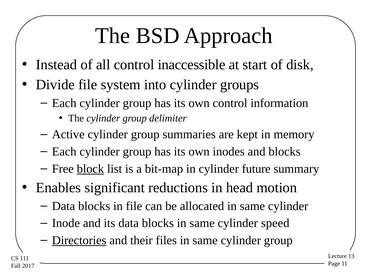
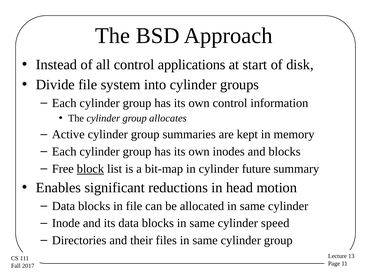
inaccessible: inaccessible -> applications (192, 65)
delimiter: delimiter -> allocates (168, 118)
Directories underline: present -> none (79, 240)
